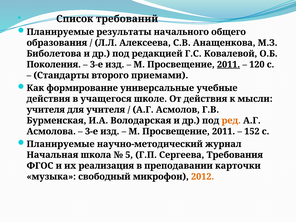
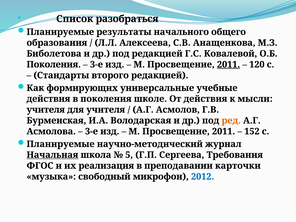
требований: требований -> разобраться (127, 19)
второго приемами: приемами -> редакцией (160, 75)
формирование: формирование -> формирующих (82, 88)
в учащегося: учащегося -> поколения (106, 99)
Начальная underline: none -> present (52, 155)
2012 colour: orange -> blue (203, 177)
